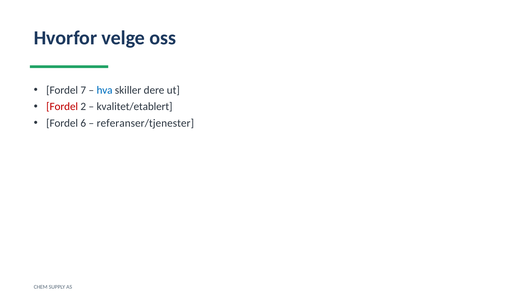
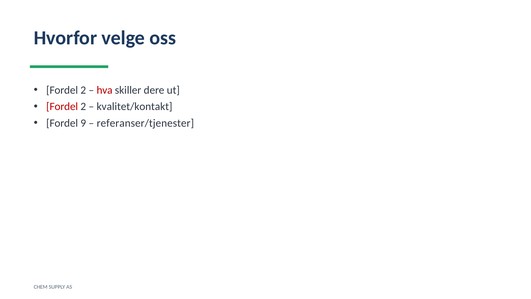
7: 7 -> 2 (83, 90)
hva colour: blue -> red (105, 90)
kvalitet/etablert: kvalitet/etablert -> kvalitet/kontakt (134, 107)
6: 6 -> 9 (83, 123)
